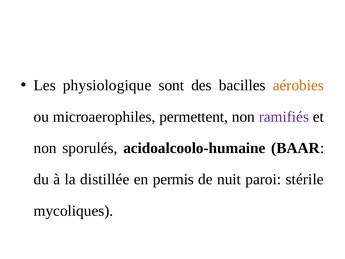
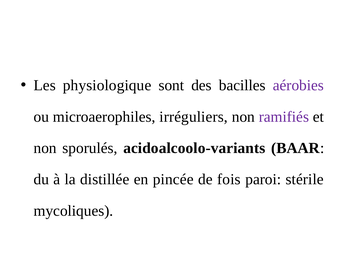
aérobies colour: orange -> purple (298, 85)
permettent: permettent -> irréguliers (194, 117)
acidoalcoolo-humaine: acidoalcoolo-humaine -> acidoalcoolo-variants (194, 148)
permis: permis -> pincée (173, 179)
nuit: nuit -> fois (229, 179)
